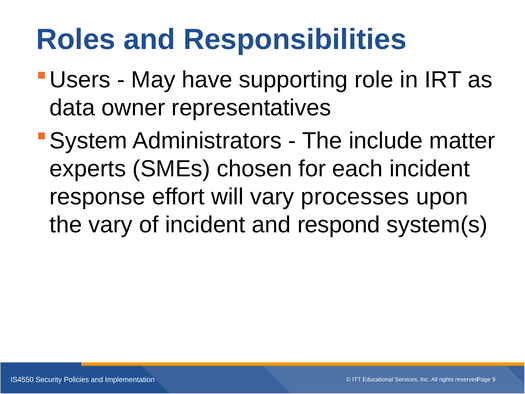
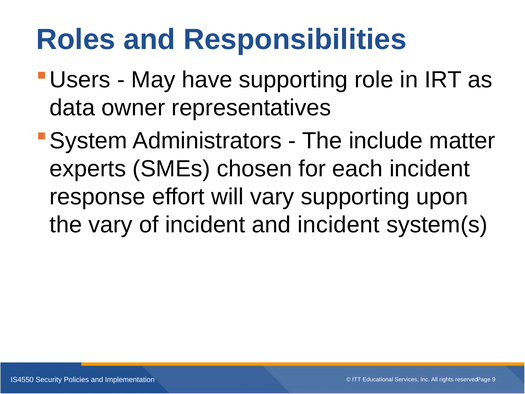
vary processes: processes -> supporting (355, 197)
and respond: respond -> incident (339, 225)
